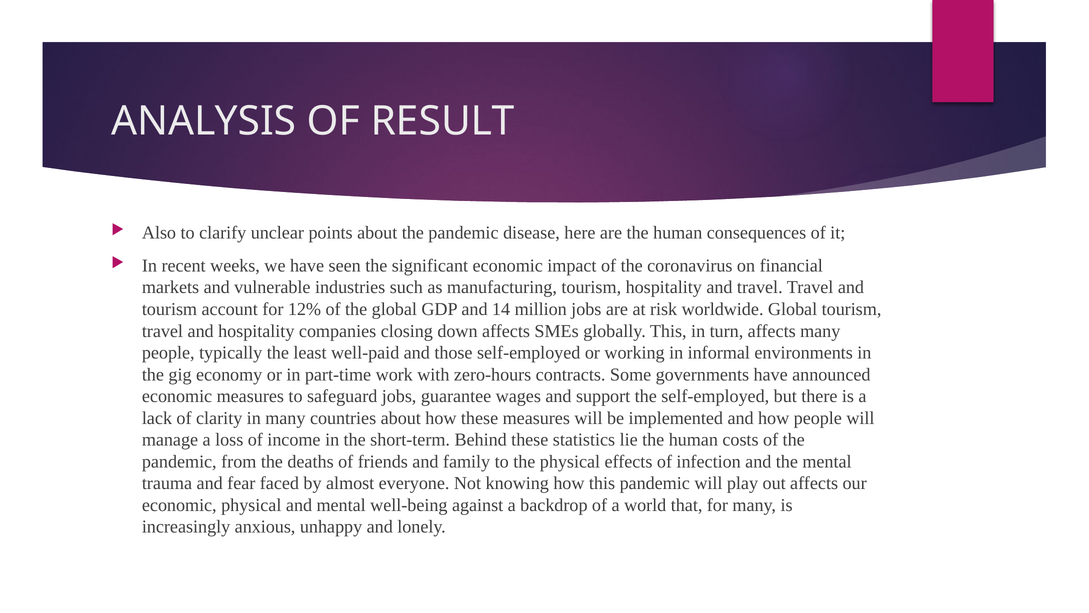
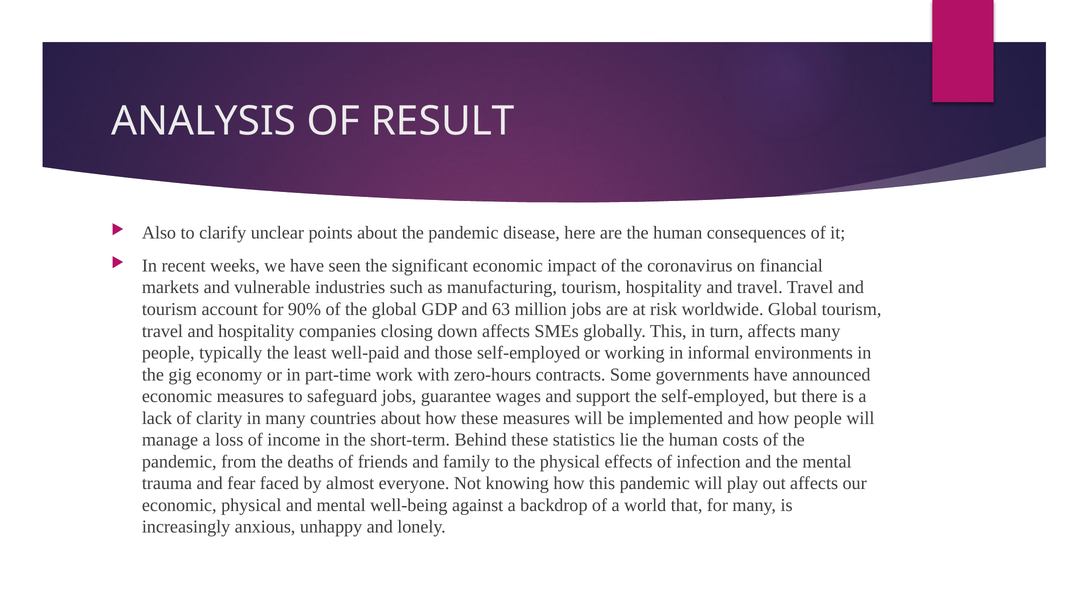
12%: 12% -> 90% (304, 309)
14: 14 -> 63 (501, 309)
